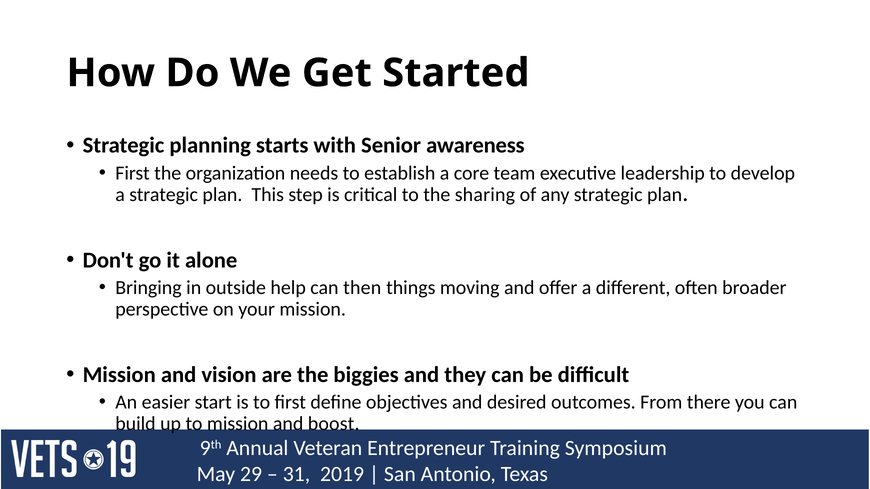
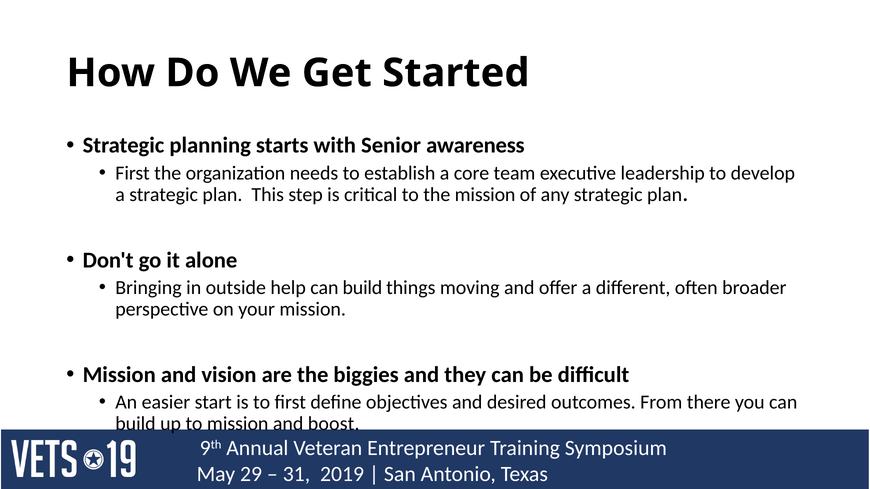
the sharing: sharing -> mission (485, 195)
help can then: then -> build (362, 288)
